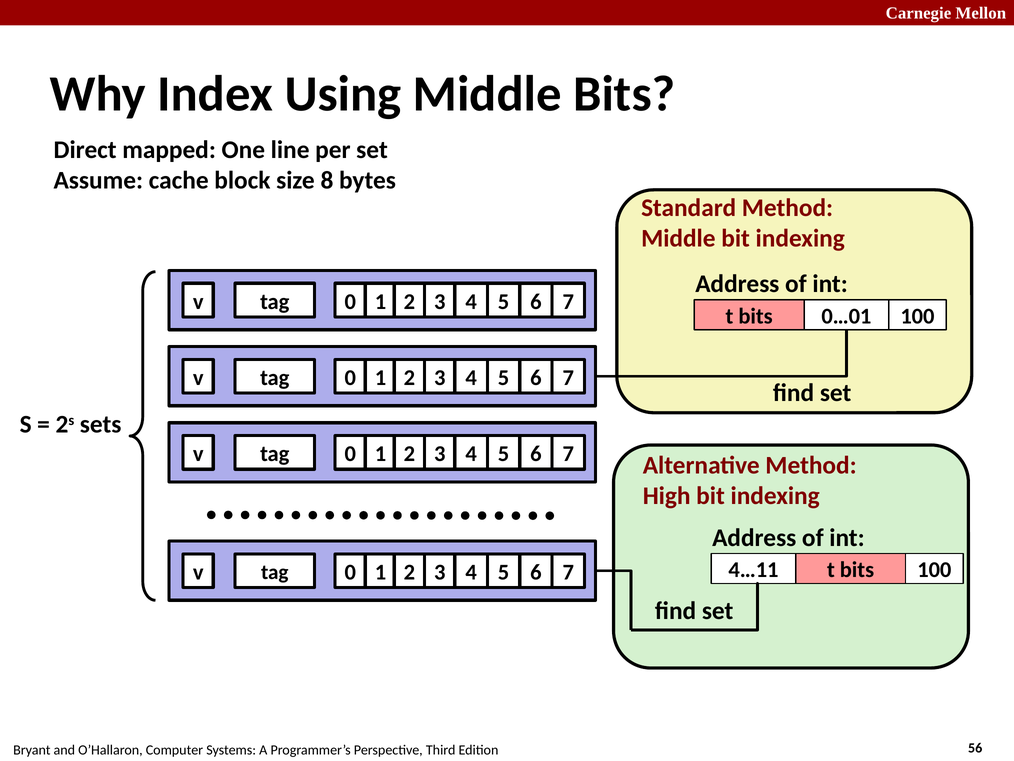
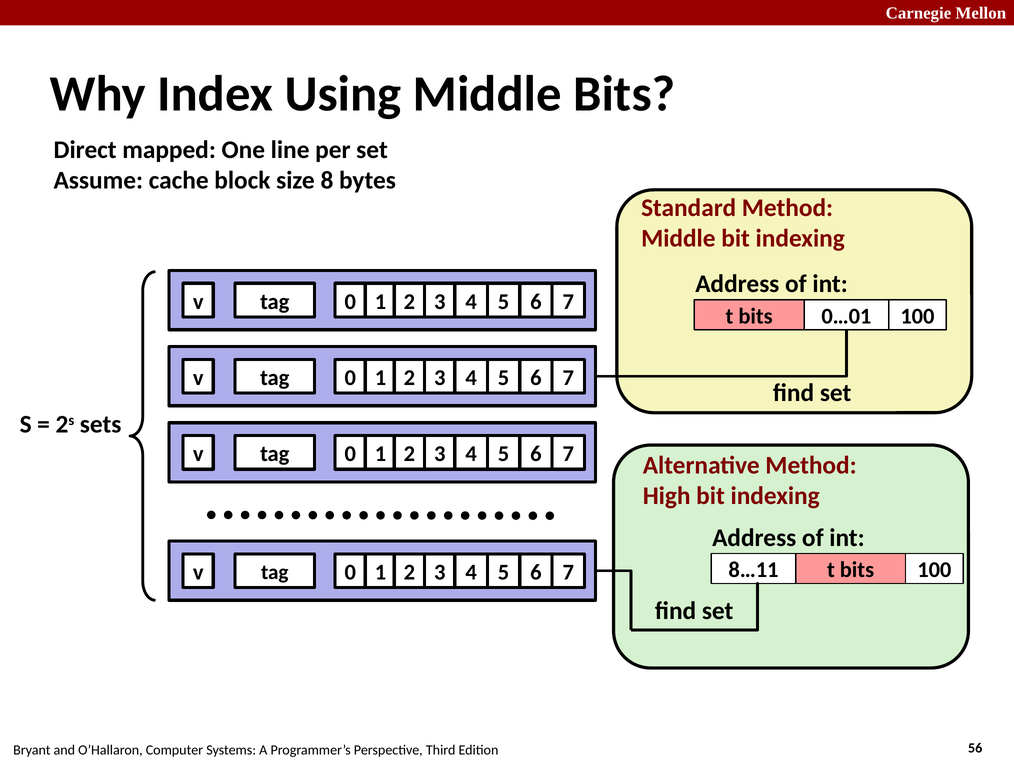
4…11: 4…11 -> 8…11 (753, 570)
